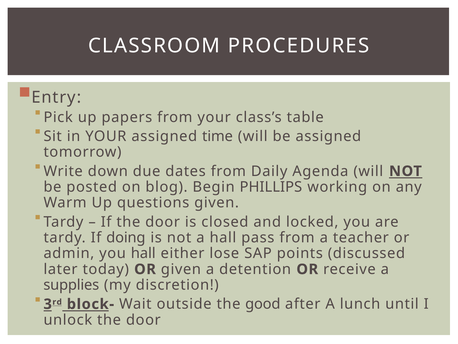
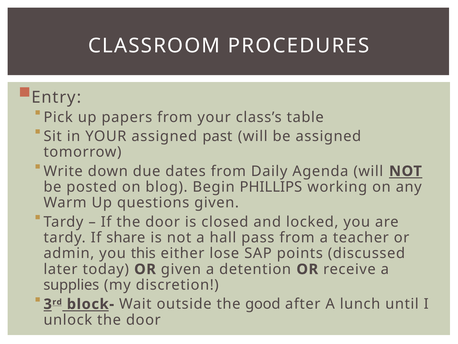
time: time -> past (217, 136)
doing: doing -> share (126, 237)
you hall: hall -> this (143, 253)
